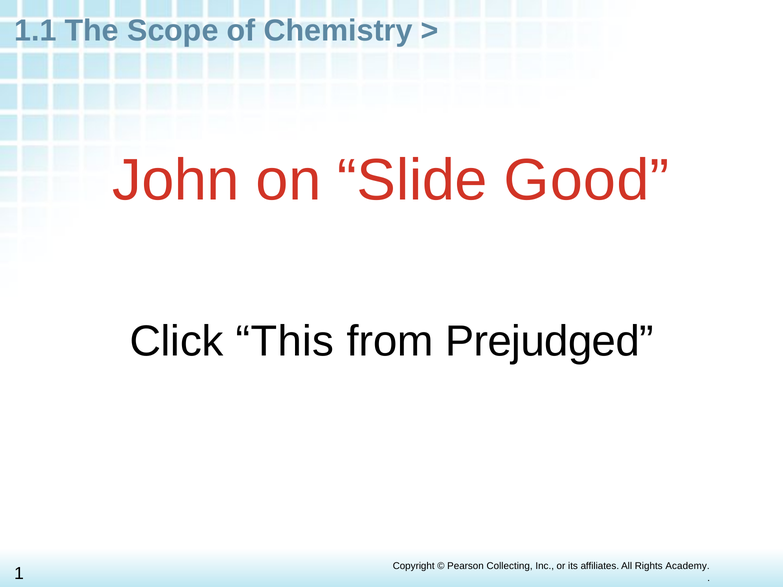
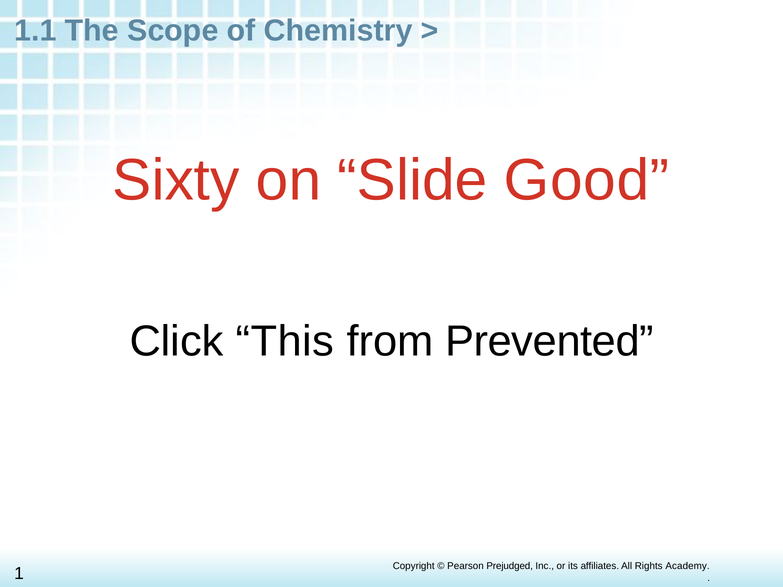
John: John -> Sixty (176, 180)
Prejudged: Prejudged -> Prevented (549, 342)
Collecting: Collecting -> Prejudged (510, 566)
